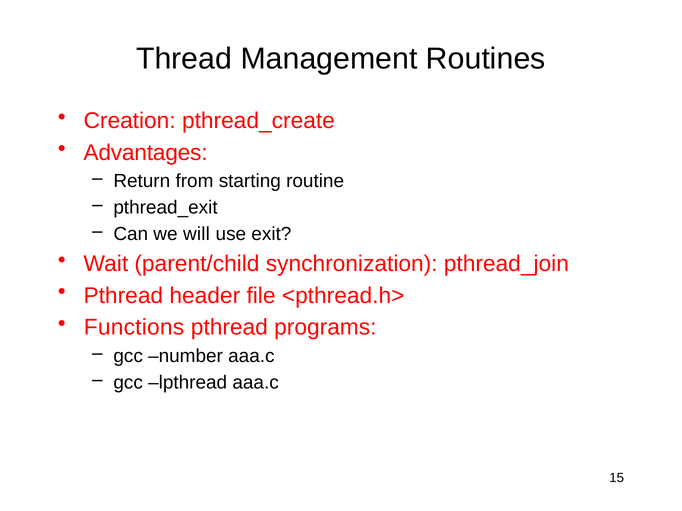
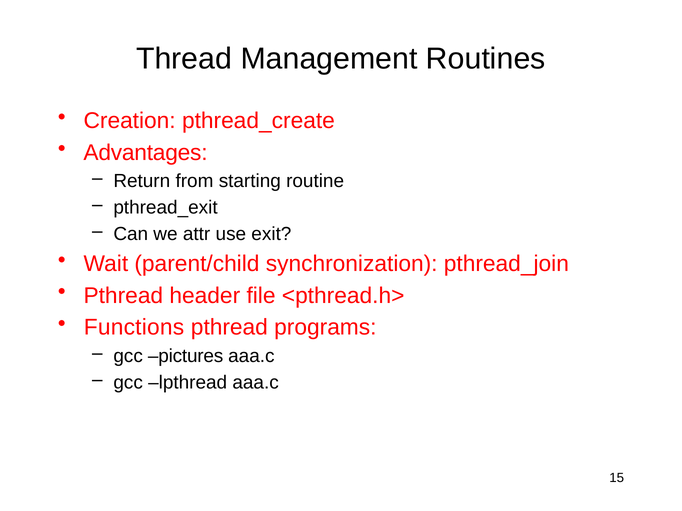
will: will -> attr (197, 234)
number: number -> pictures (186, 356)
